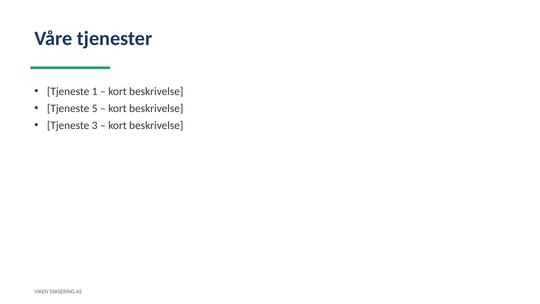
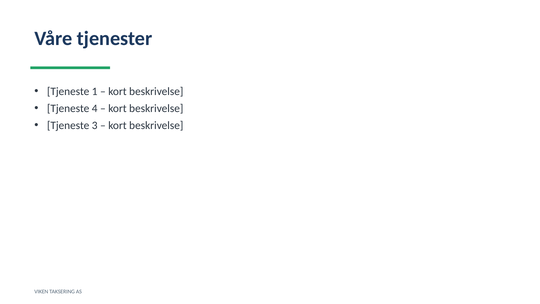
5: 5 -> 4 (95, 108)
